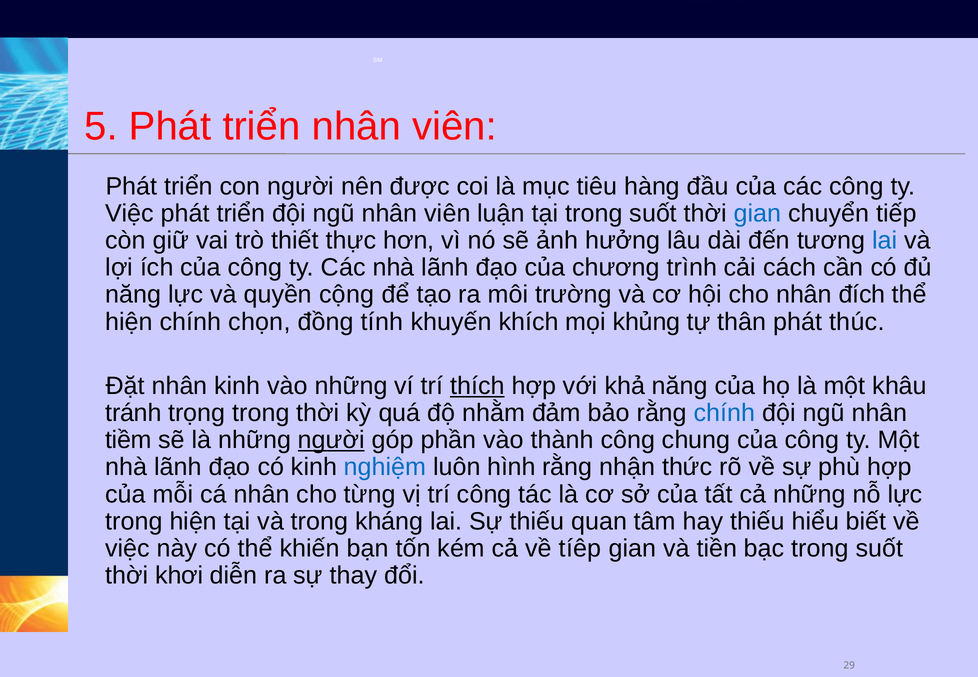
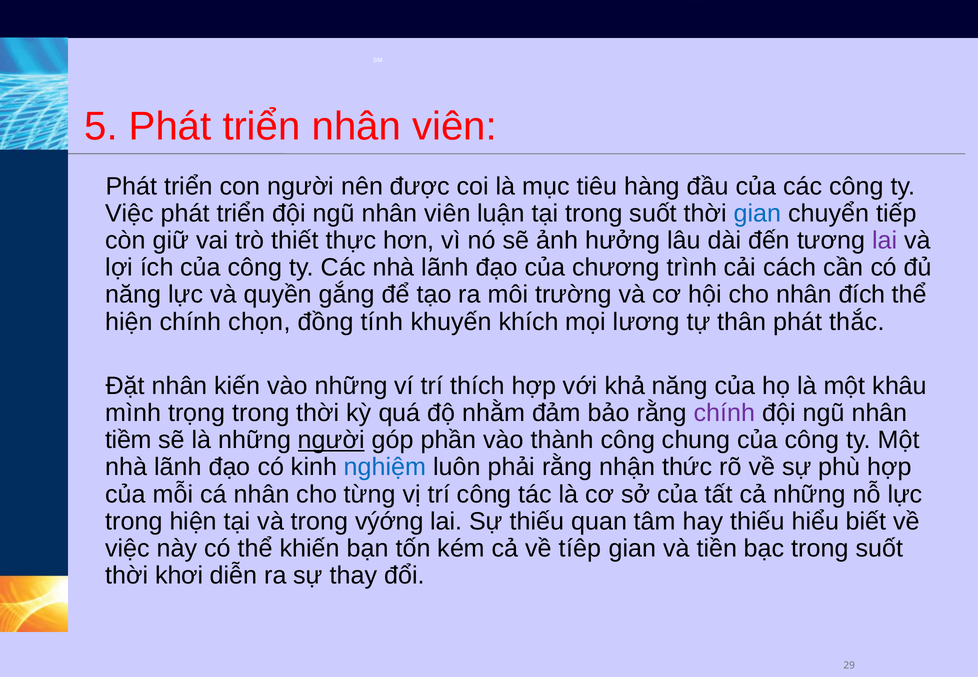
lai colour: blue -> purple (885, 241)
cộng: cộng -> gắng (347, 295)
khủng: khủng -> lương (646, 322)
thúc: thúc -> thắc (857, 322)
nhân kinh: kinh -> kiến (237, 386)
thích underline: present -> none (477, 386)
tránh: tránh -> mình (133, 413)
chính colour: blue -> purple (725, 413)
hình: hình -> phải (511, 467)
kháng: kháng -> výớng (389, 521)
